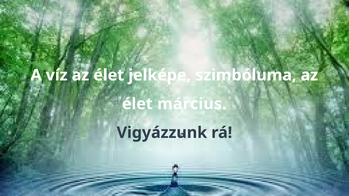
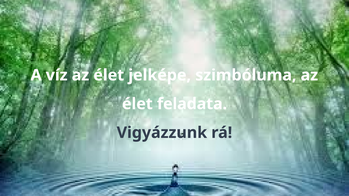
március: március -> feladata (192, 104)
